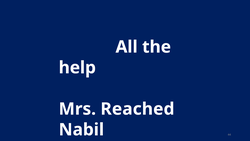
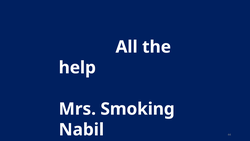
Reached: Reached -> Smoking (138, 109)
